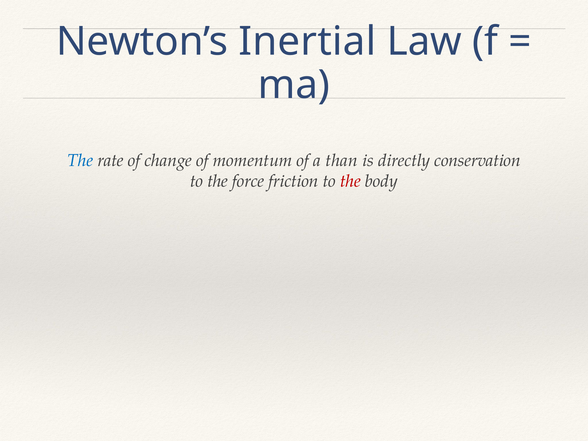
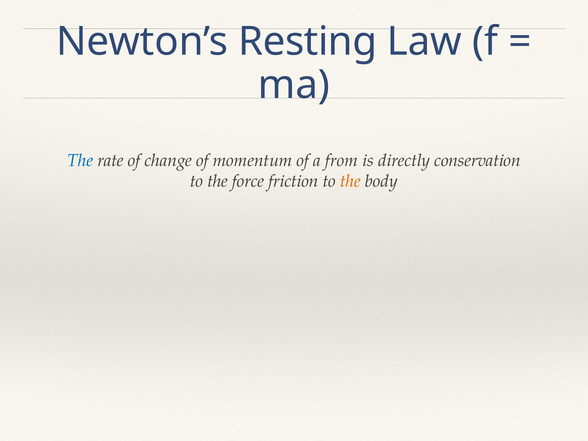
Inertial: Inertial -> Resting (308, 41)
than: than -> from (342, 161)
the colour: red -> orange (350, 181)
